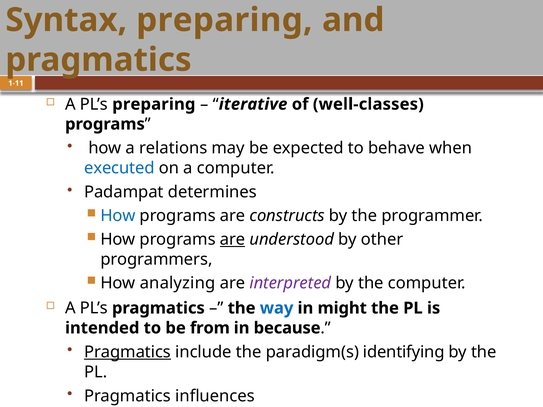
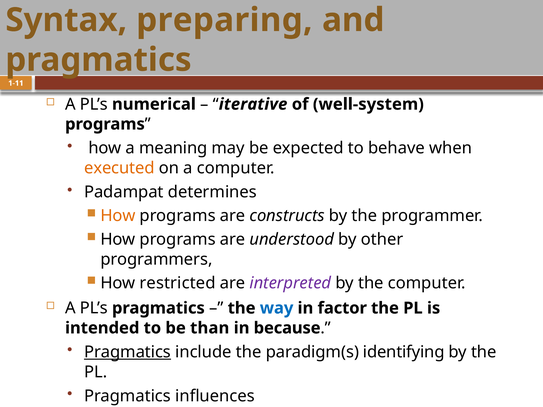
PL’s preparing: preparing -> numerical (154, 104)
well-classes: well-classes -> well-system (368, 104)
relations: relations -> meaning (173, 148)
executed colour: blue -> orange (119, 168)
How colour: blue -> orange (118, 216)
are underline: present -> none (233, 240)
analyzing: analyzing -> restricted (178, 283)
might: might -> factor (342, 308)
from: from -> than (210, 328)
